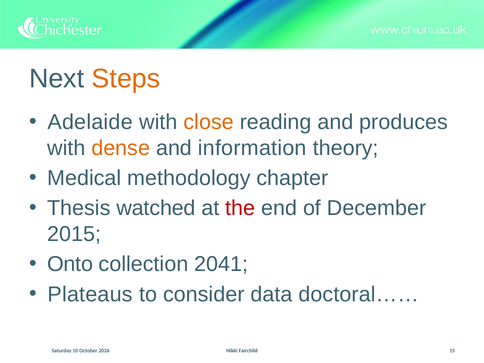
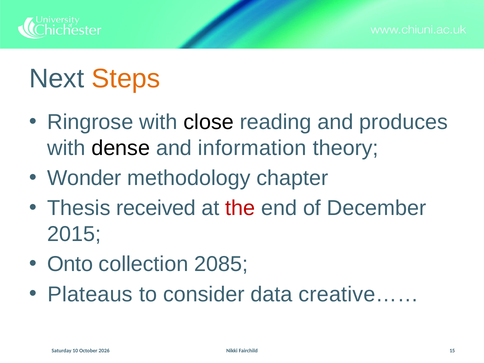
Adelaide: Adelaide -> Ringrose (90, 122)
close colour: orange -> black (209, 122)
dense colour: orange -> black (121, 148)
Medical: Medical -> Wonder (84, 178)
watched: watched -> received (156, 208)
2041: 2041 -> 2085 (221, 264)
doctoral……: doctoral…… -> creative…… (359, 294)
